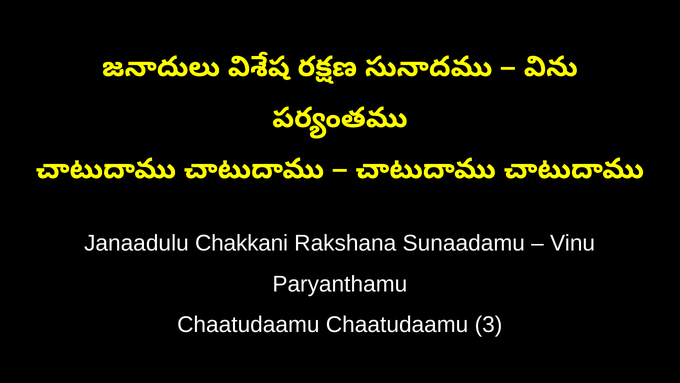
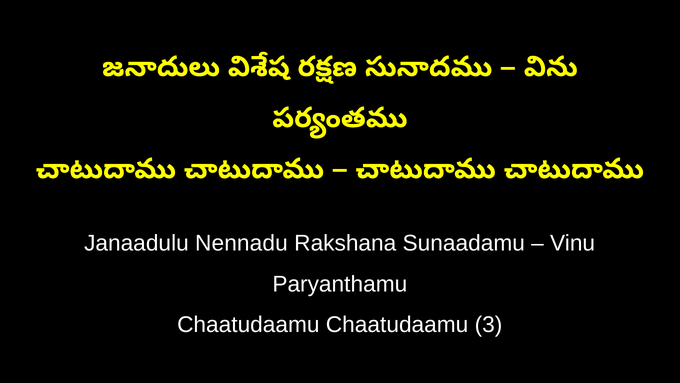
Chakkani: Chakkani -> Nennadu (241, 243)
